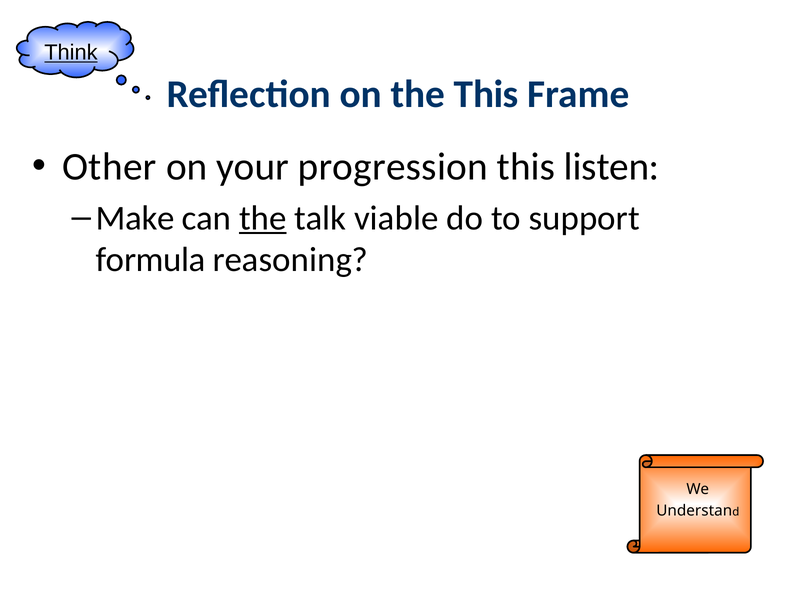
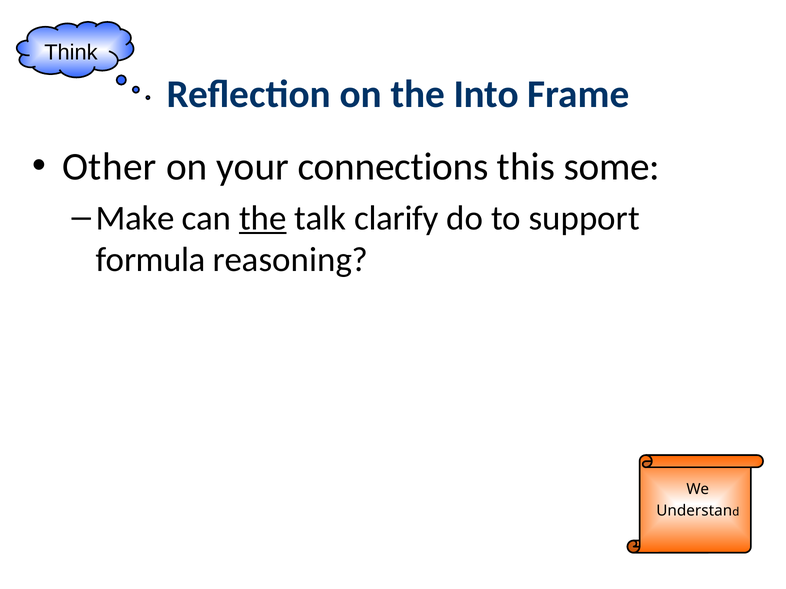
Think underline: present -> none (71, 53)
the This: This -> Into (486, 95)
progression: progression -> connections (393, 167)
listen: listen -> some (612, 167)
viable: viable -> clarify (396, 218)
